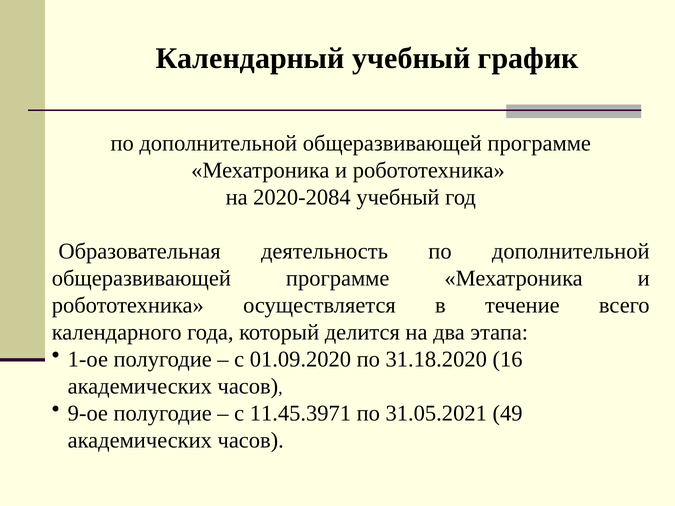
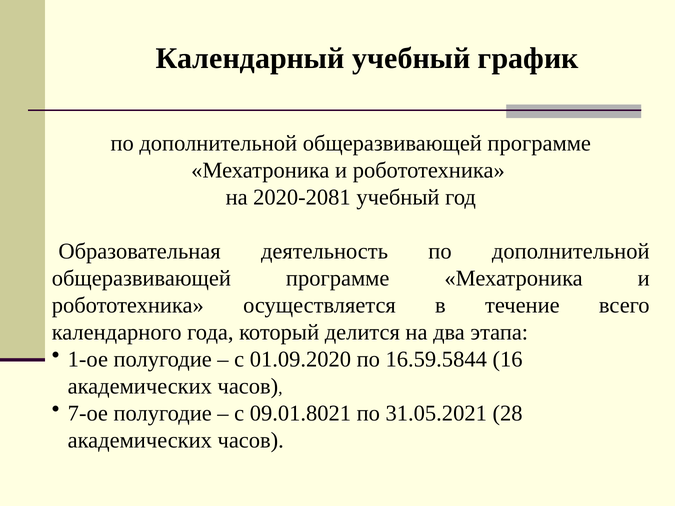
2020-2084: 2020-2084 -> 2020-2081 (302, 197)
31.18.2020: 31.18.2020 -> 16.59.5844 (436, 359)
9-ое: 9-ое -> 7-ое (88, 413)
11.45.3971: 11.45.3971 -> 09.01.8021 (300, 413)
49: 49 -> 28 (508, 413)
